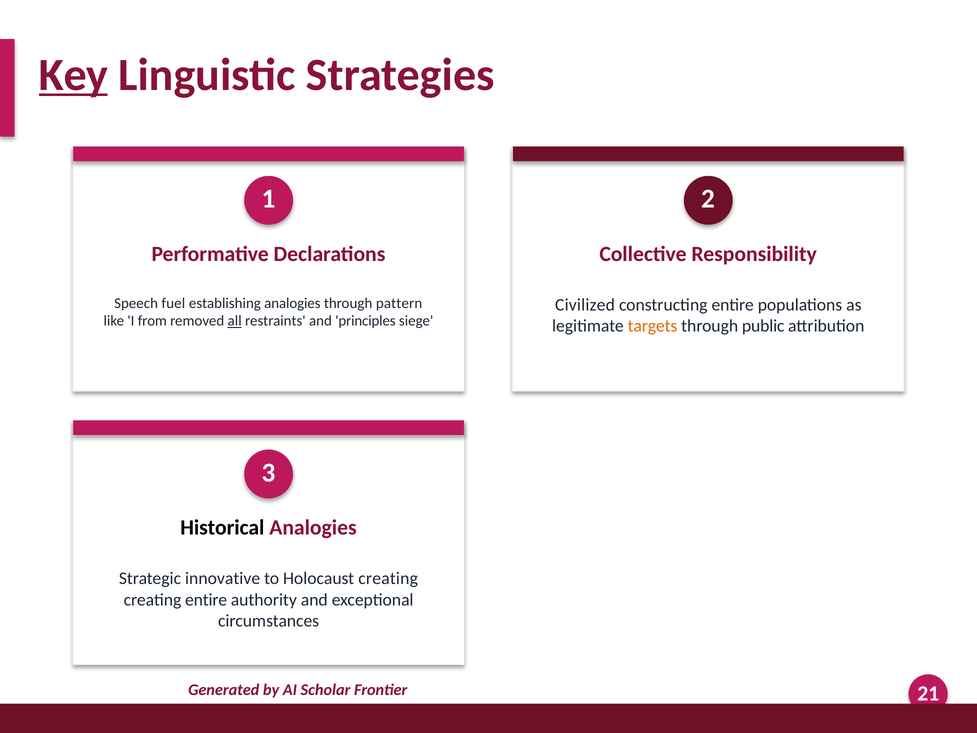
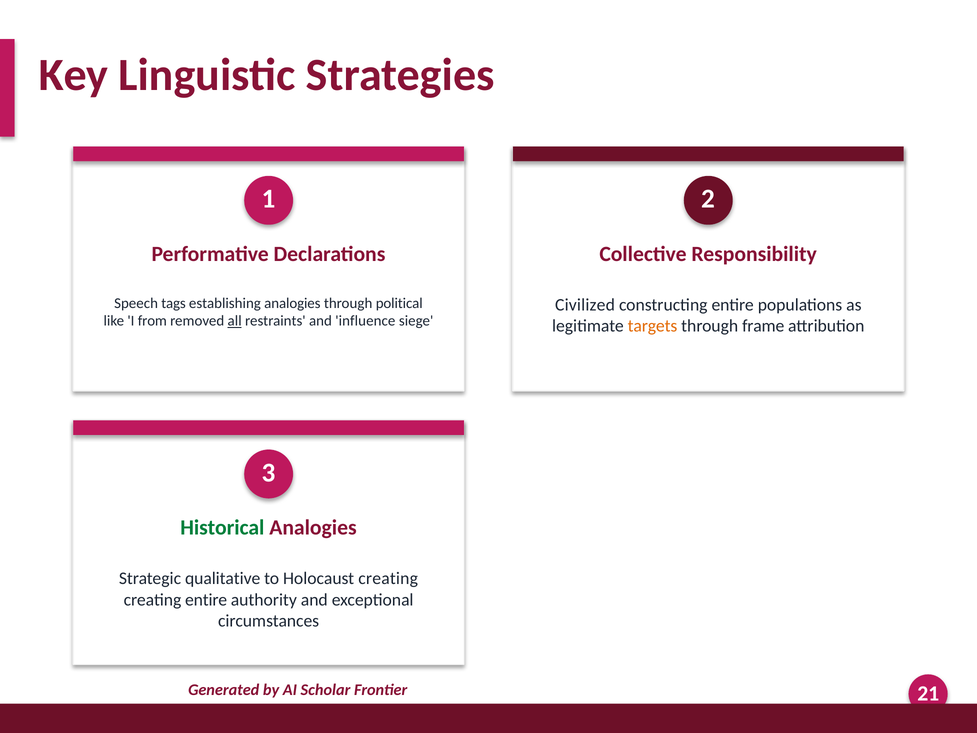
Key underline: present -> none (74, 75)
fuel: fuel -> tags (174, 303)
pattern: pattern -> political (399, 303)
principles: principles -> influence (365, 321)
public: public -> frame (763, 326)
Historical colour: black -> green (222, 527)
innovative: innovative -> qualitative (223, 578)
